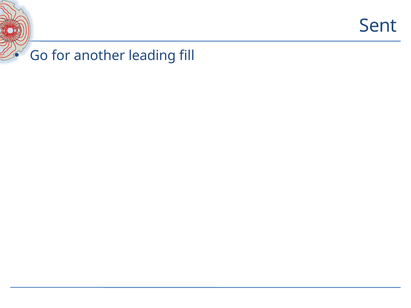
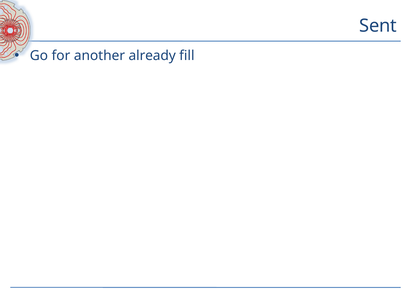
leading: leading -> already (152, 56)
